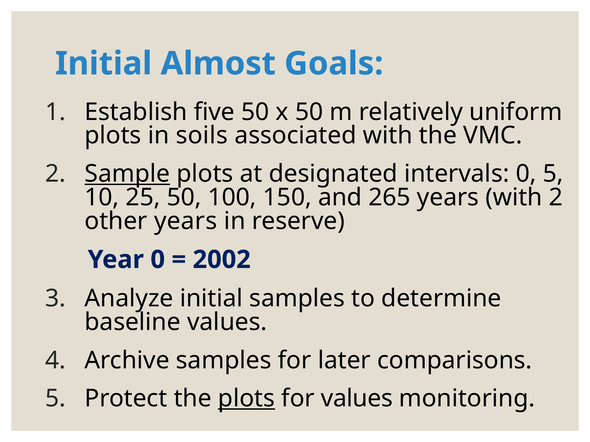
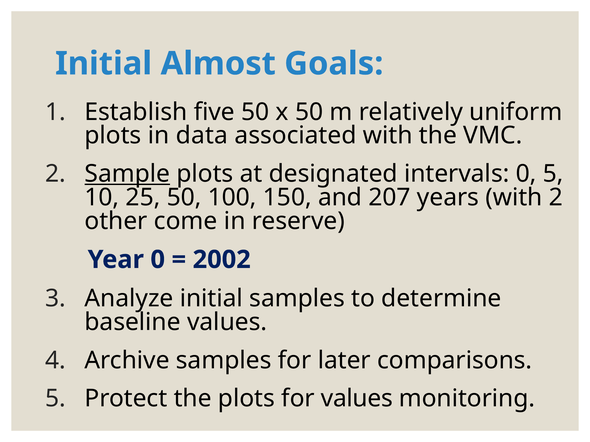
soils: soils -> data (202, 136)
265: 265 -> 207 (390, 198)
other years: years -> come (186, 221)
plots underline: present -> none (246, 399)
